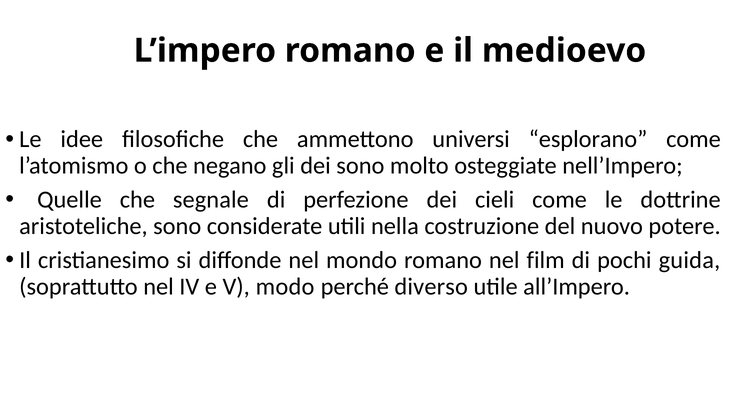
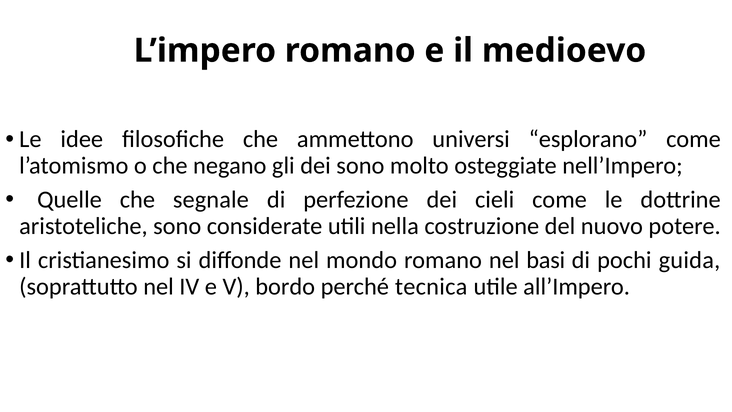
film: film -> basi (546, 260)
modo: modo -> bordo (285, 286)
diverso: diverso -> tecnica (431, 286)
